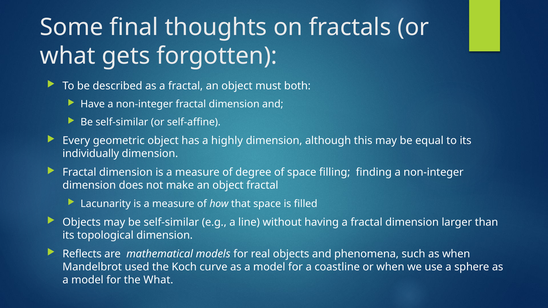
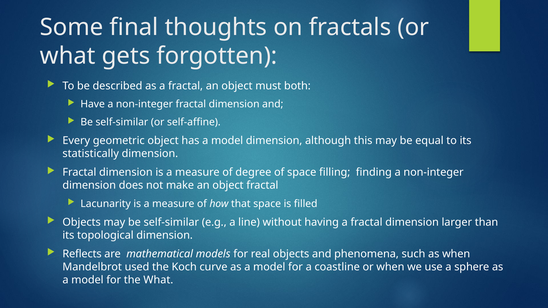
has a highly: highly -> model (227, 141)
individually: individually -> statistically (91, 154)
